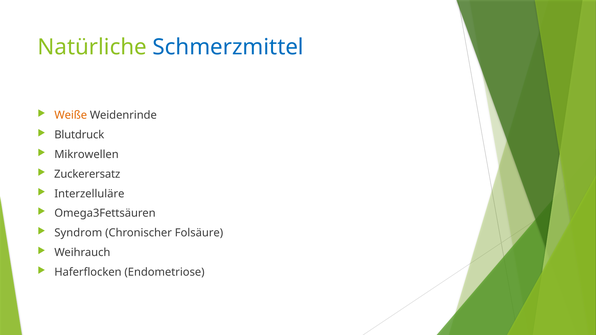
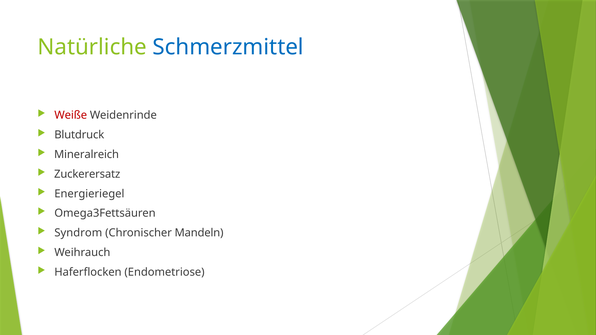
Weiße colour: orange -> red (71, 115)
Mikrowellen: Mikrowellen -> Mineralreich (87, 155)
Interzelluläre: Interzelluläre -> Energieriegel (89, 194)
Folsäure: Folsäure -> Mandeln (199, 233)
